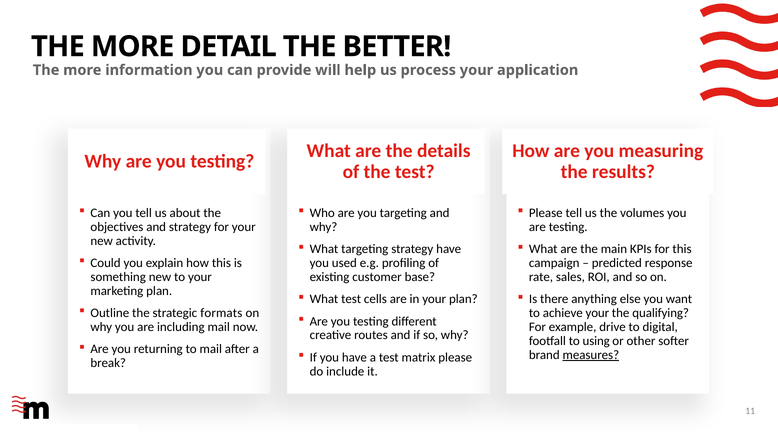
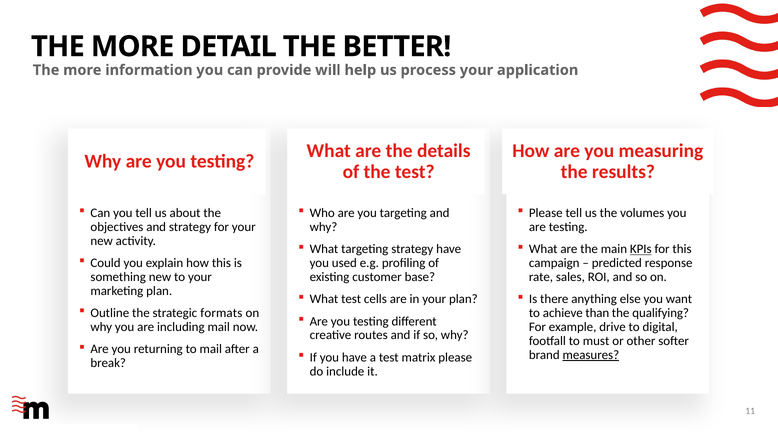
KPIs underline: none -> present (641, 250)
achieve your: your -> than (597, 314)
using: using -> must (596, 342)
